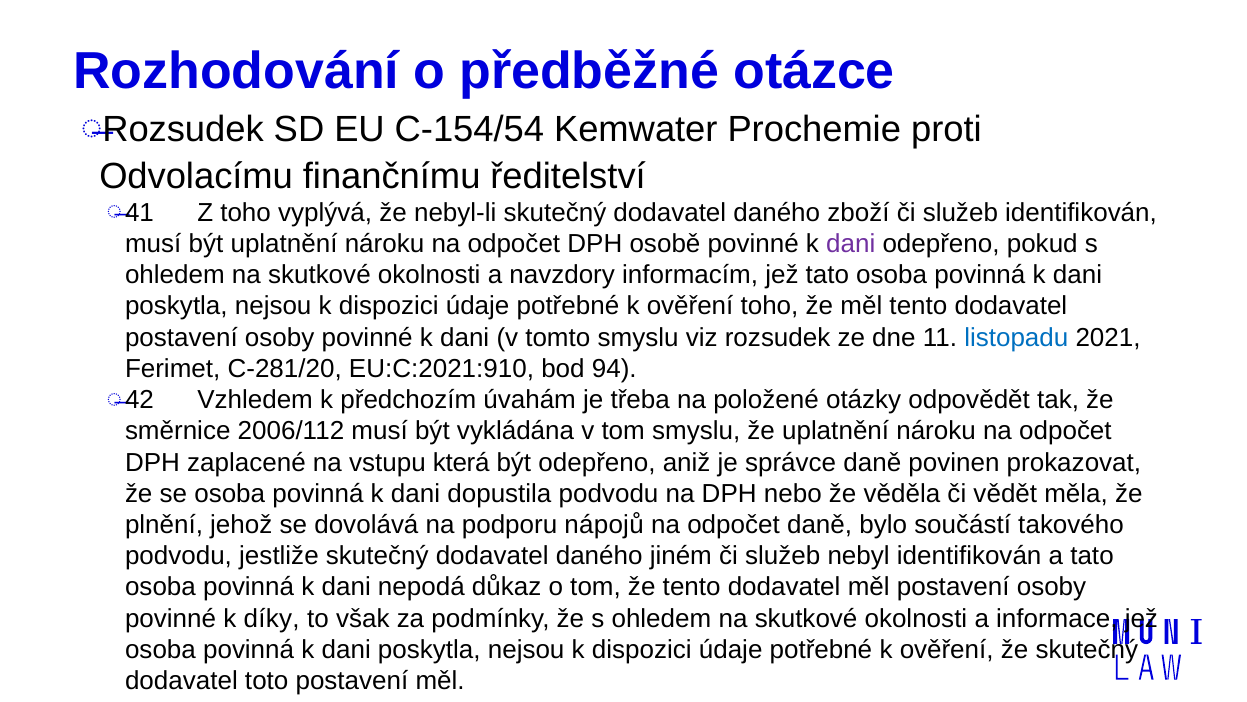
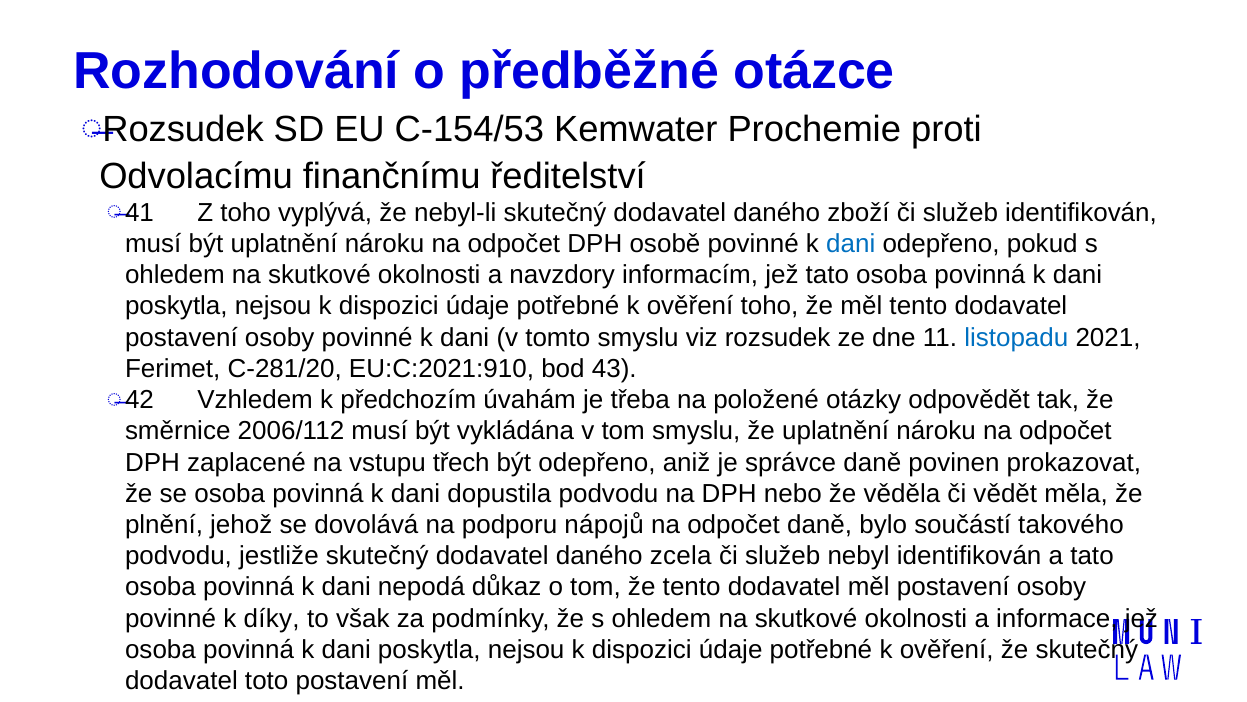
C-154/54: C-154/54 -> C-154/53 (469, 129)
dani colour: purple -> blue (851, 244)
94: 94 -> 43 (614, 369)
která: která -> třech (461, 462)
jiném: jiném -> zcela (681, 556)
